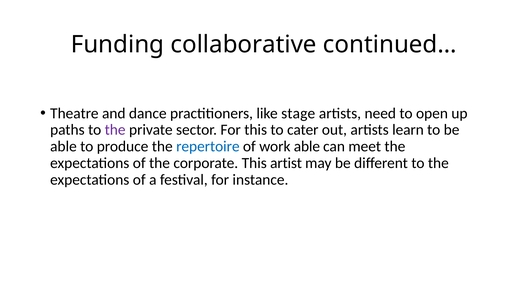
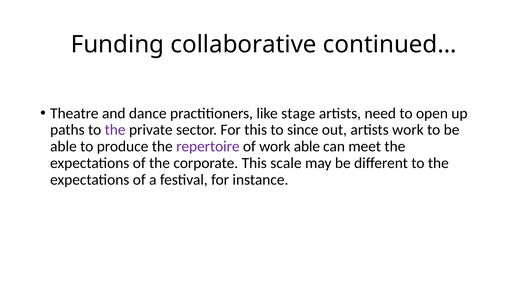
cater: cater -> since (303, 130)
artists learn: learn -> work (408, 130)
repertoire colour: blue -> purple (208, 147)
artist: artist -> scale (286, 163)
